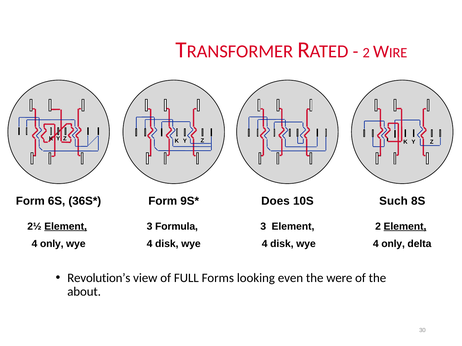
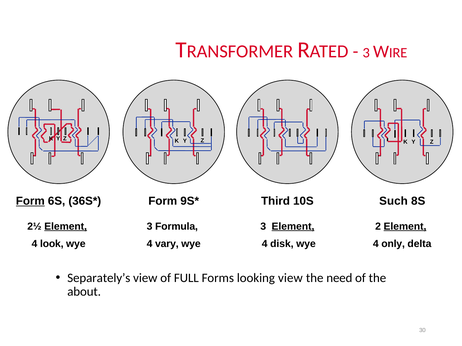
2: 2 -> 3 (366, 53)
Form underline: none -> present (30, 201)
Does: Does -> Third (276, 201)
Element underline: none -> present (293, 227)
only: only -> look (52, 244)
disk: disk -> vary (167, 244)
Revolution’s: Revolution’s -> Separately’s (99, 278)
looking even: even -> view (290, 278)
were: were -> need (339, 278)
